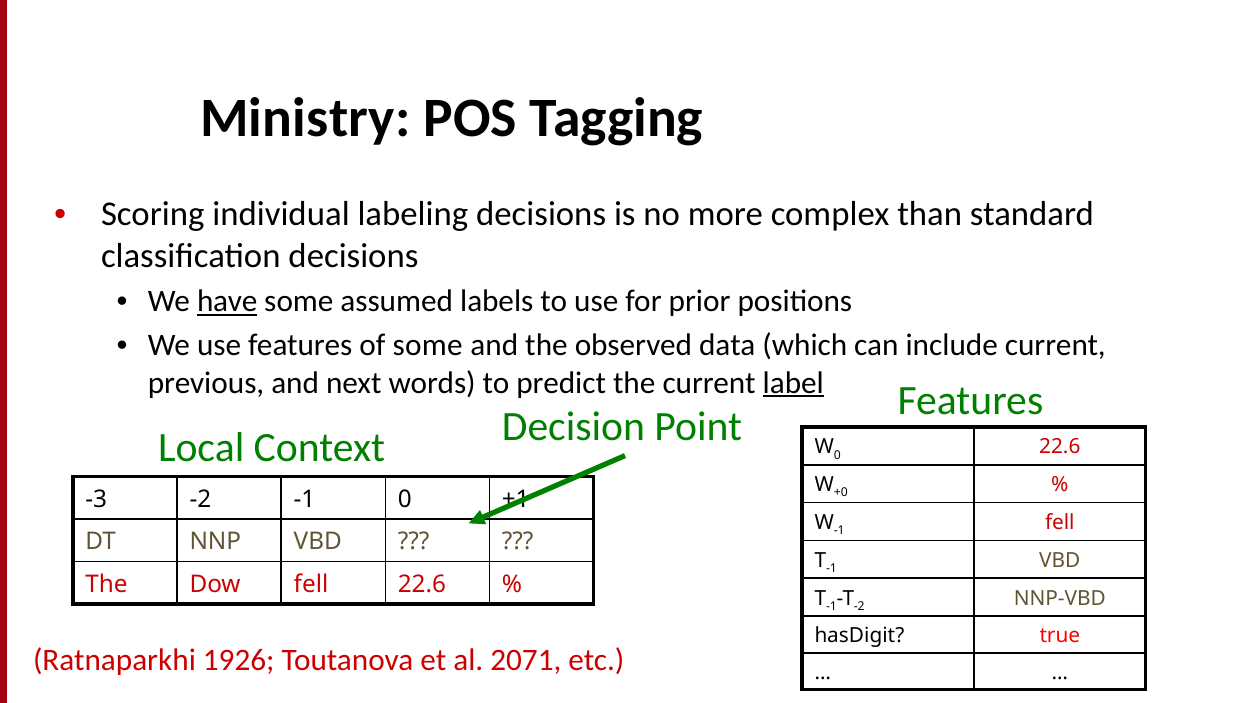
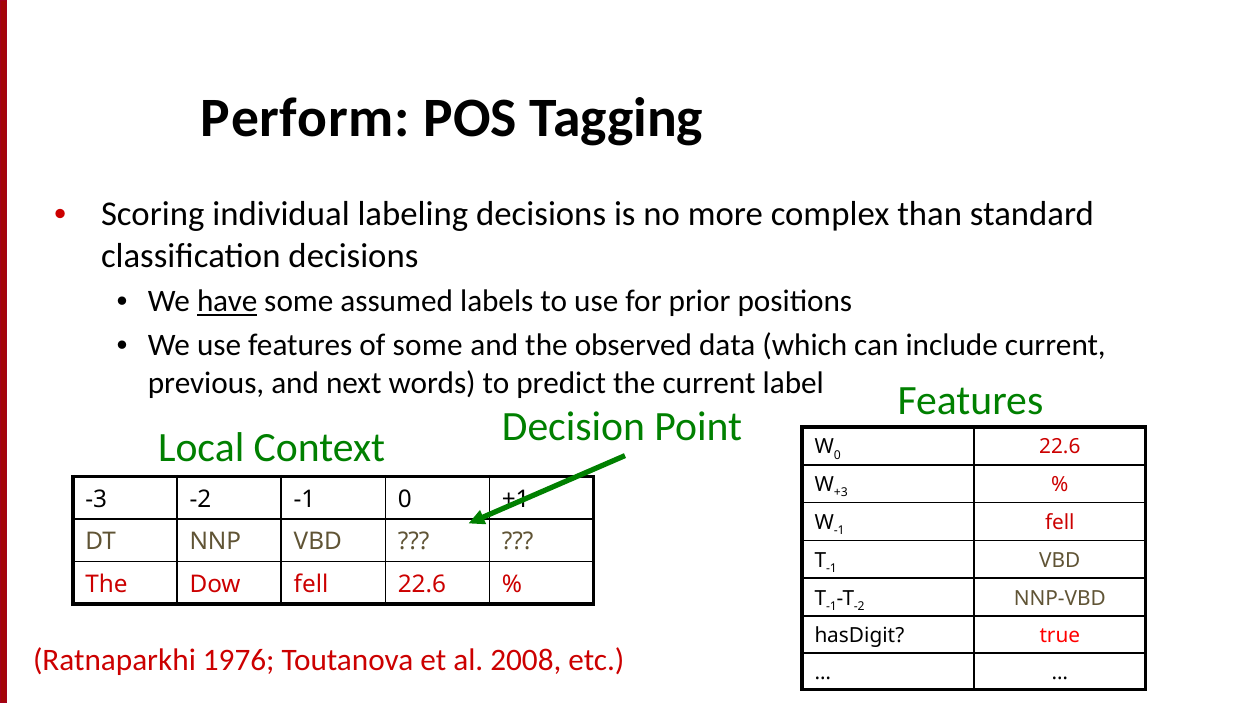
Ministry: Ministry -> Perform (305, 118)
label underline: present -> none (793, 383)
+0: +0 -> +3 (841, 493)
1926: 1926 -> 1976 (239, 660)
2071: 2071 -> 2008 (526, 660)
